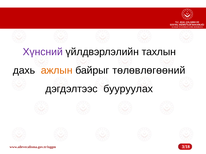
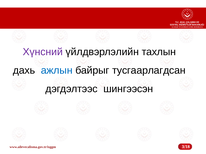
ажлын colour: orange -> blue (57, 71)
төлөвлөгөөний: төлөвлөгөөний -> тусгаарлагдсан (149, 71)
бууруулах: бууруулах -> шингээсэн (128, 89)
